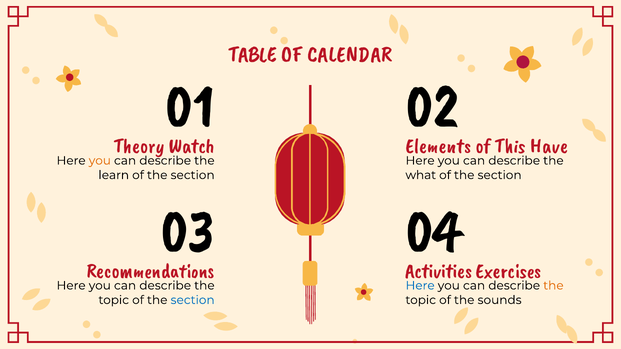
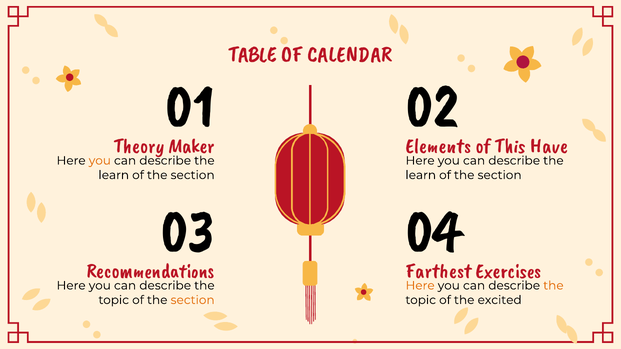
Watch: Watch -> Maker (192, 146)
what: what -> learn (421, 175)
Activities: Activities -> Farthest (438, 271)
Here colour: blue -> orange (420, 286)
section colour: blue -> orange (193, 300)
sounds: sounds -> excited (500, 300)
